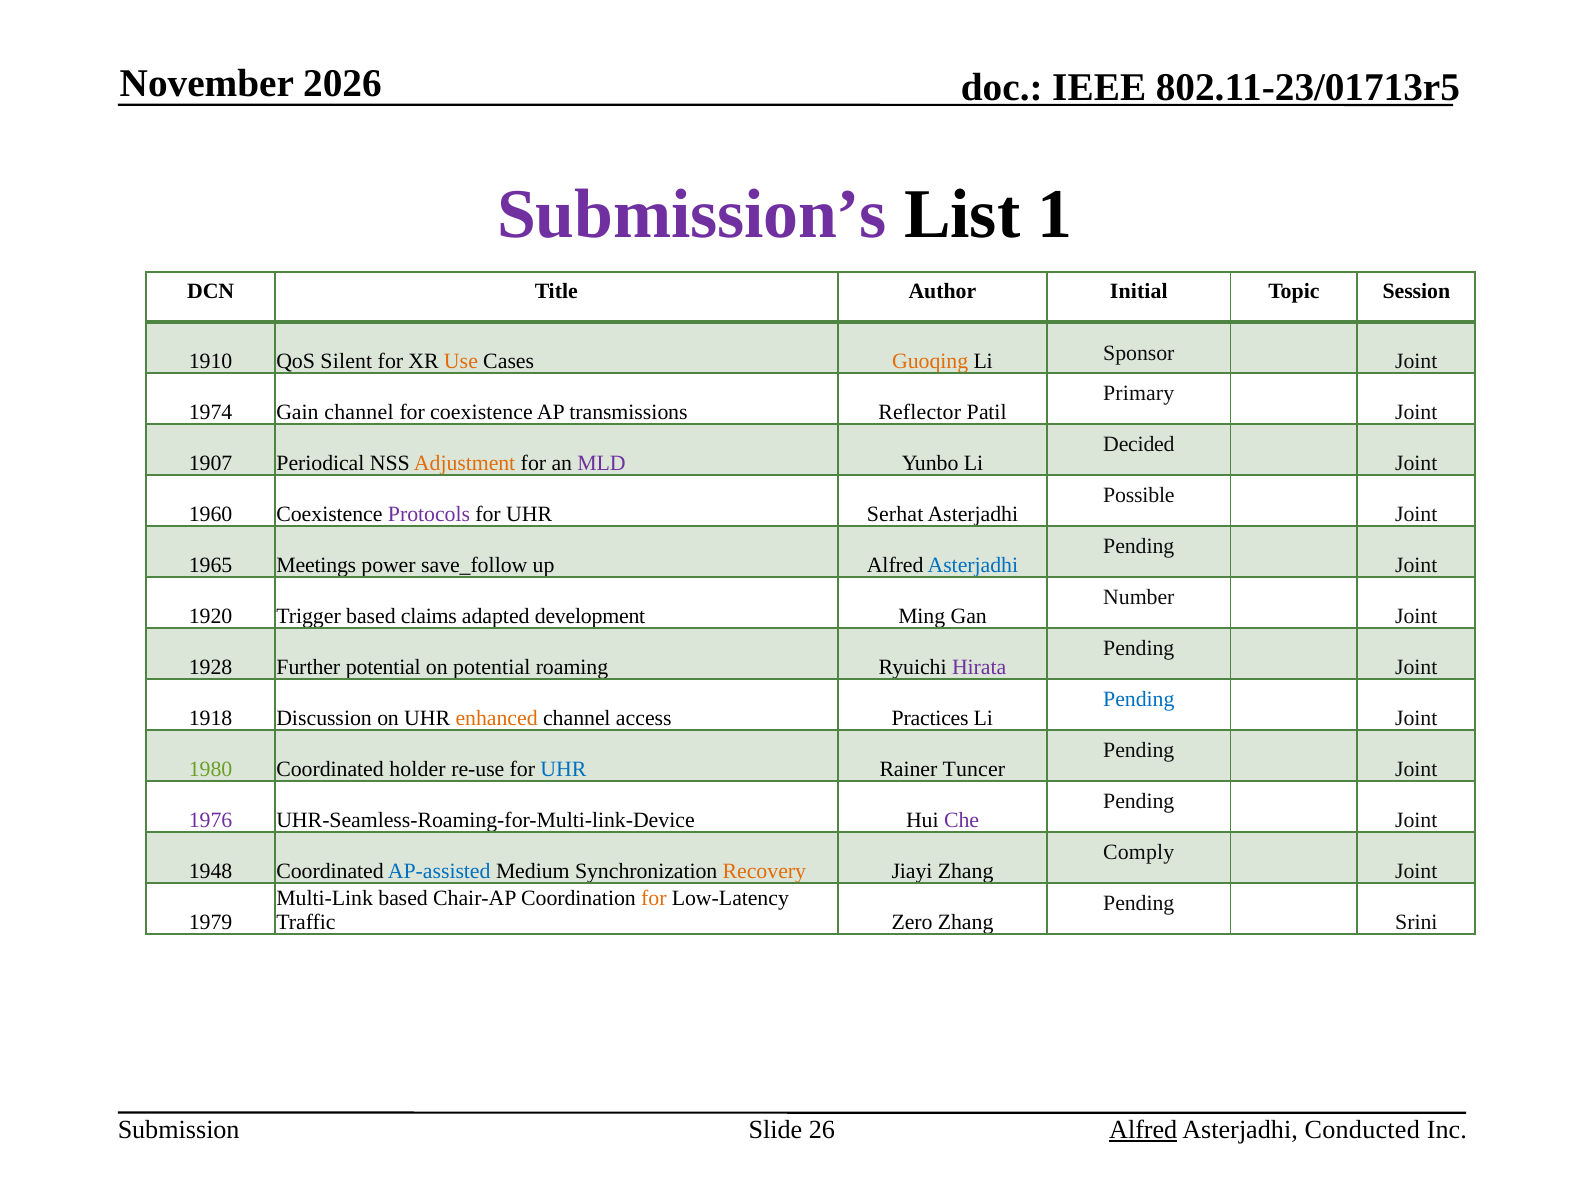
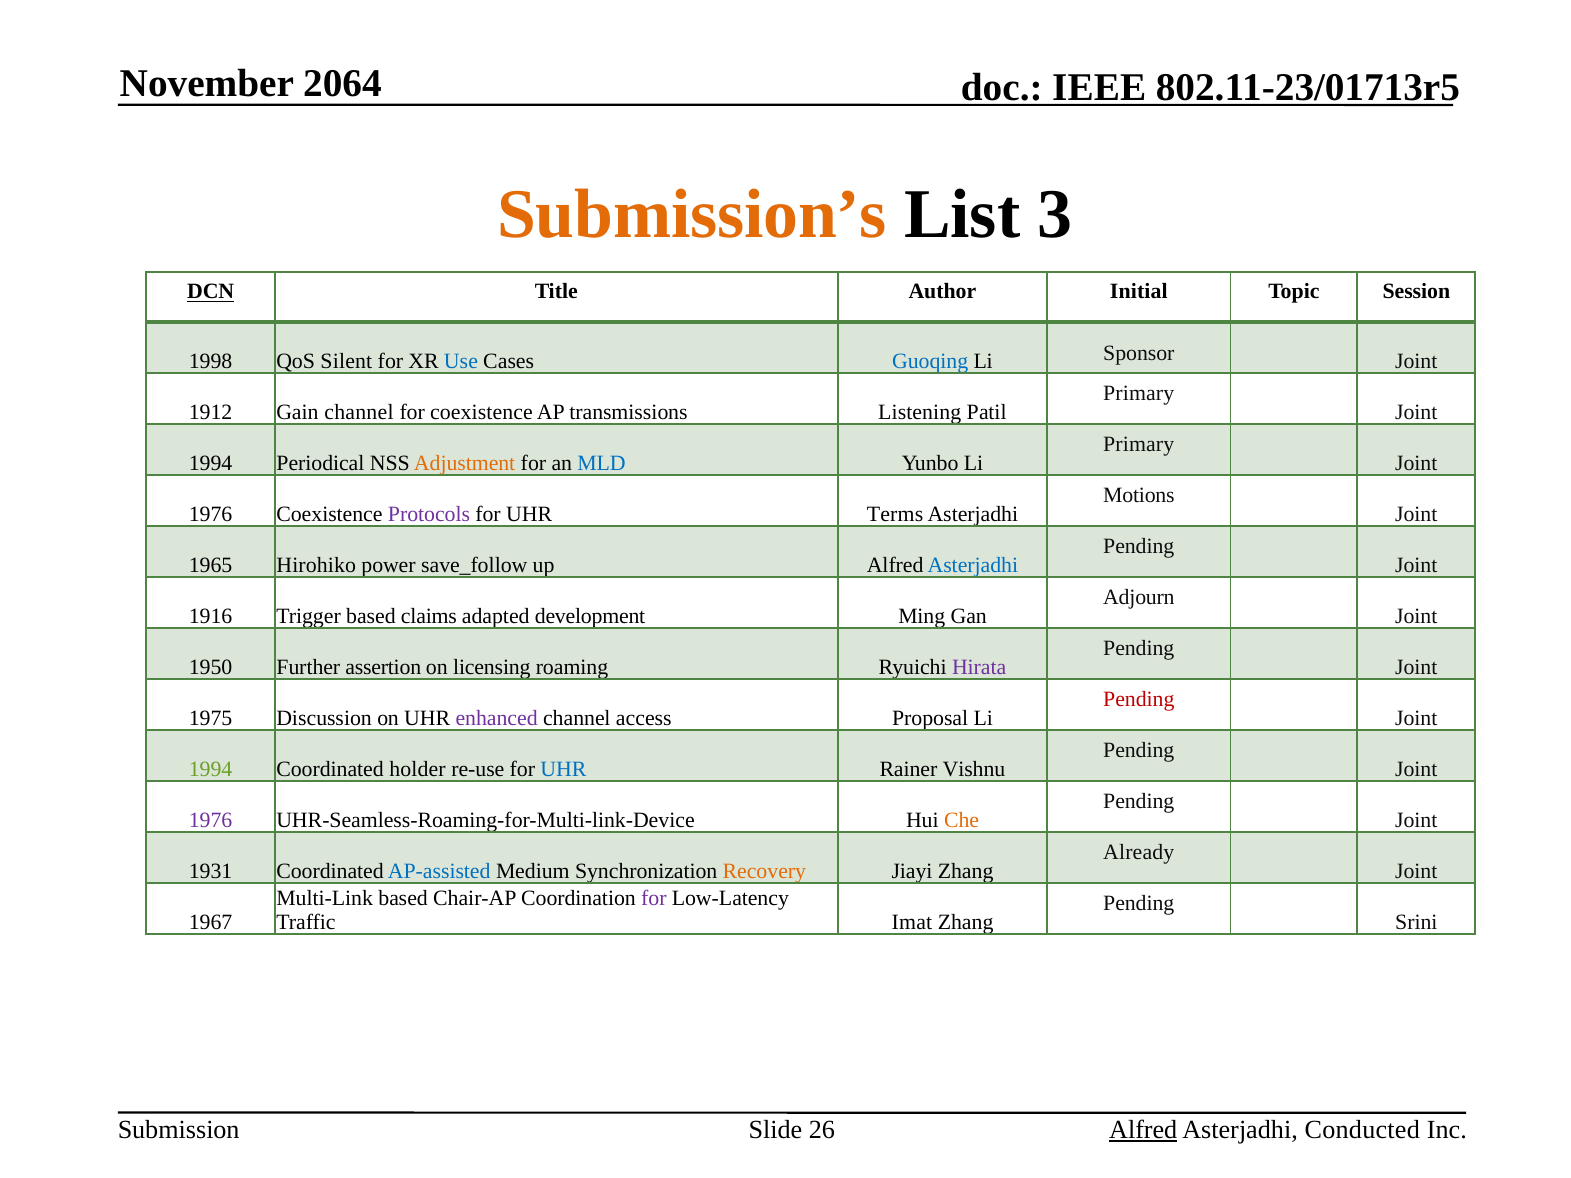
2026: 2026 -> 2064 (342, 83)
Submission’s colour: purple -> orange (692, 214)
1: 1 -> 3 (1055, 214)
DCN underline: none -> present (211, 292)
1910: 1910 -> 1998 (211, 361)
Use colour: orange -> blue (461, 361)
Guoqing colour: orange -> blue (930, 361)
1974: 1974 -> 1912 (211, 412)
Reflector: Reflector -> Listening (920, 412)
Decided: Decided -> Primary (1139, 444)
1907: 1907 -> 1994 (211, 463)
MLD colour: purple -> blue (602, 463)
Possible: Possible -> Motions (1139, 495)
1960: 1960 -> 1976 (211, 514)
Serhat: Serhat -> Terms (895, 514)
Meetings: Meetings -> Hirohiko (316, 565)
Number: Number -> Adjourn (1139, 597)
1920: 1920 -> 1916 (211, 616)
1928: 1928 -> 1950 (211, 667)
Further potential: potential -> assertion (383, 667)
on potential: potential -> licensing (492, 667)
Pending colour: blue -> red (1139, 699)
1918: 1918 -> 1975 (211, 718)
enhanced colour: orange -> purple (497, 718)
Practices: Practices -> Proposal (930, 718)
1980: 1980 -> 1994 (211, 769)
Tuncer: Tuncer -> Vishnu (974, 769)
Che colour: purple -> orange (962, 820)
Comply: Comply -> Already (1139, 852)
1948: 1948 -> 1931 (211, 871)
for colour: orange -> purple (654, 898)
1979: 1979 -> 1967 (211, 922)
Zero: Zero -> Imat (912, 922)
